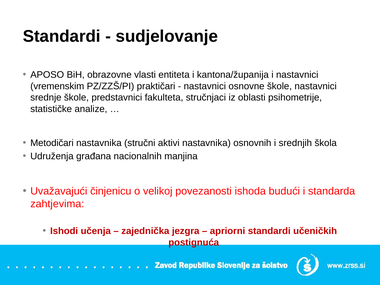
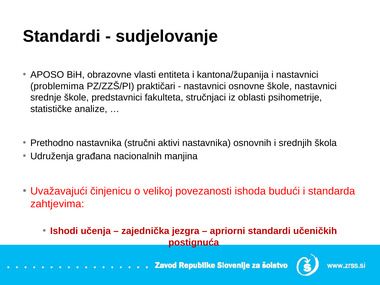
vremenskim: vremenskim -> problemima (57, 86)
Metodičari: Metodičari -> Prethodno (52, 143)
